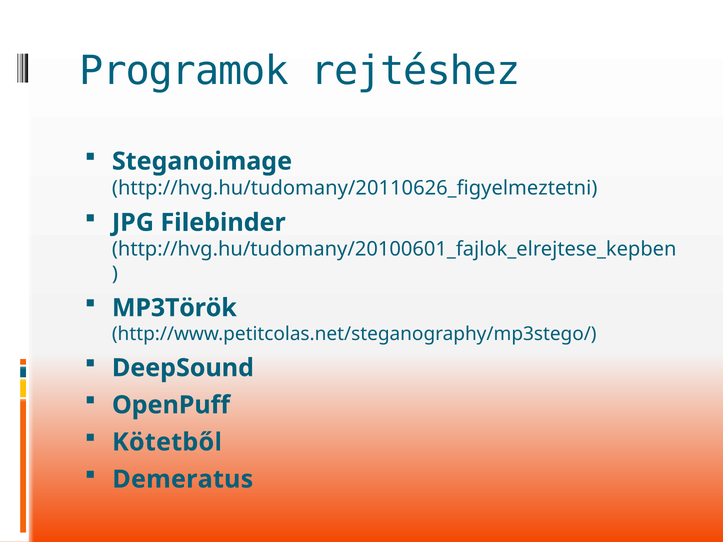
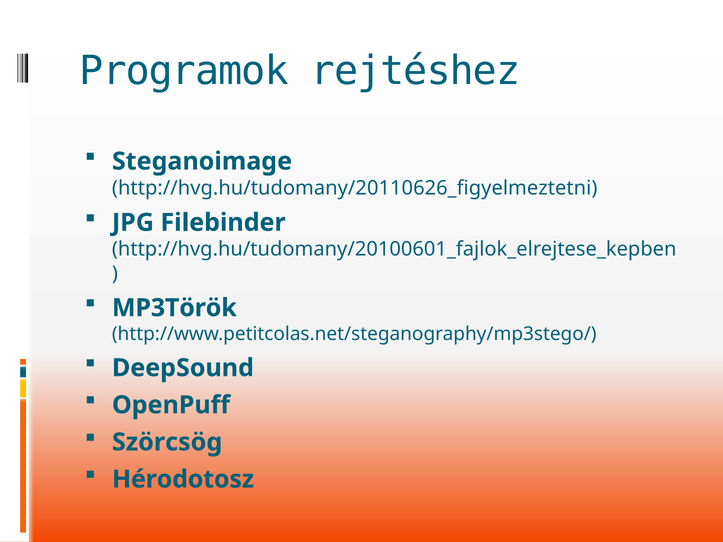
Kötetből: Kötetből -> Szörcsög (167, 442)
Demeratus: Demeratus -> Hérodotosz (183, 479)
